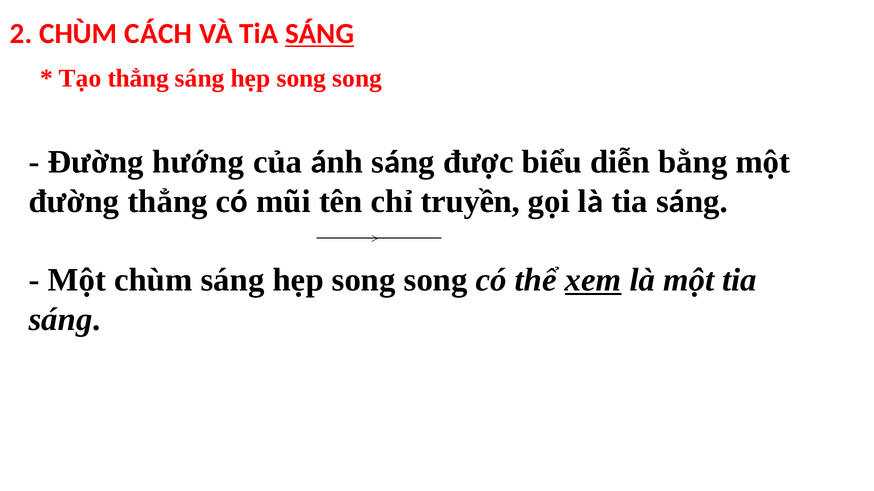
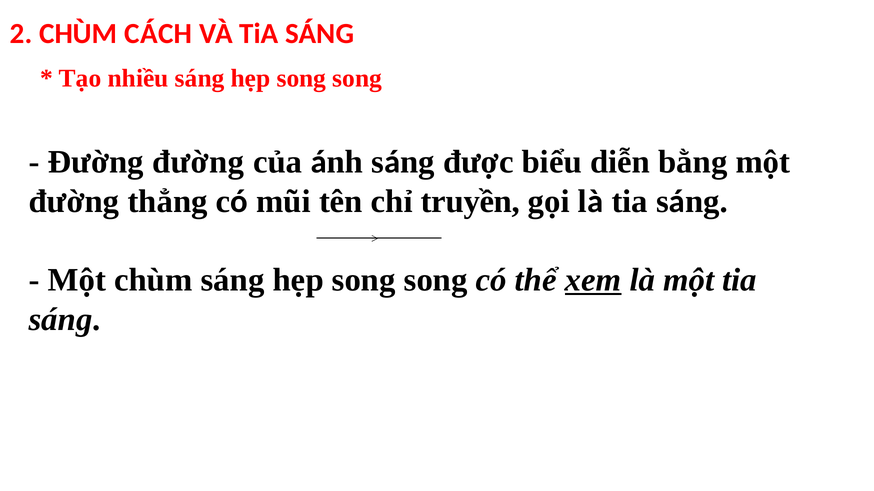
SÁNG underline: present -> none (320, 34)
Tạo thẳng: thẳng -> nhiều (138, 79)
Đường hướng: hướng -> đường (198, 162)
